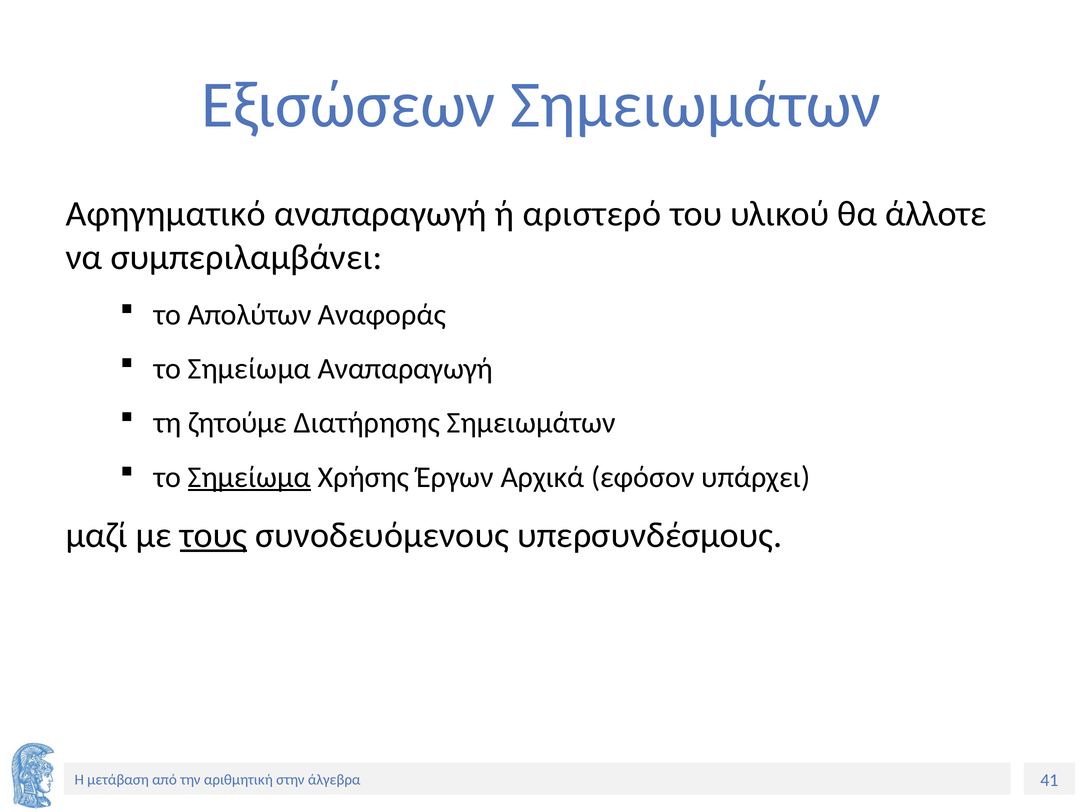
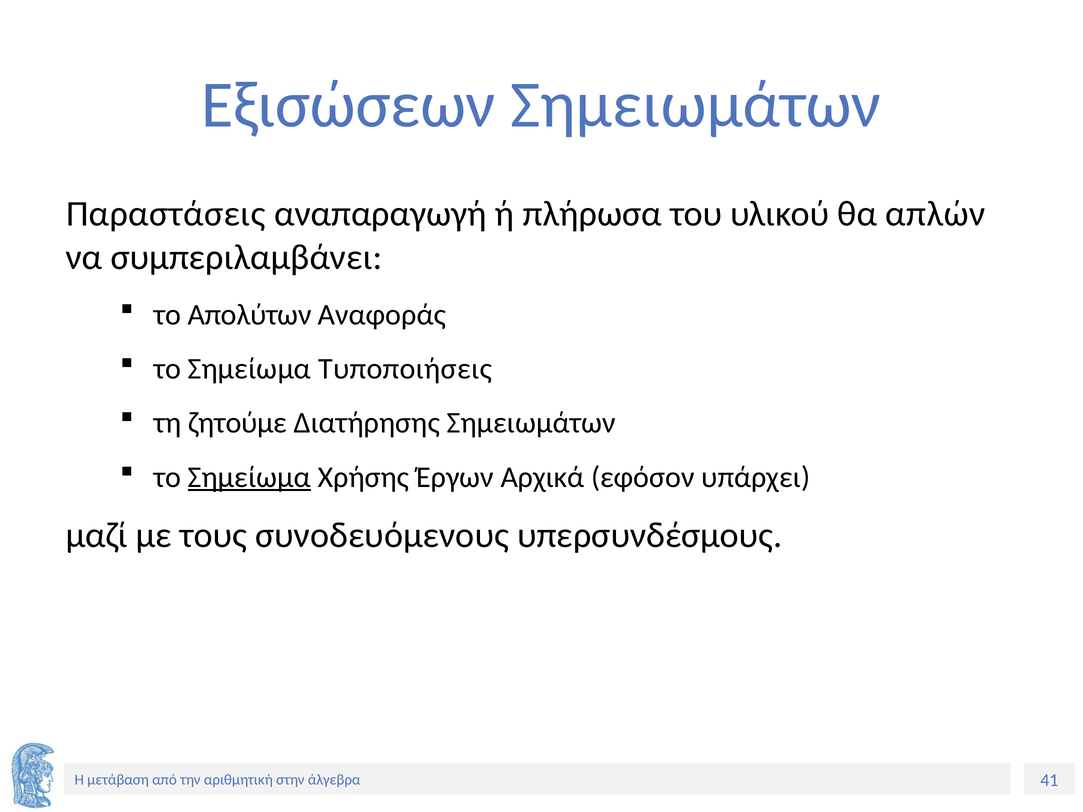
Αφηγηματικό: Αφηγηματικό -> Παραστάσεις (166, 214)
αριστερό: αριστερό -> πλήρωσα (592, 214)
άλλοτε: άλλοτε -> απλών (935, 214)
Σημείωμα Αναπαραγωγή: Αναπαραγωγή -> Τυποποιήσεις (405, 369)
τους underline: present -> none (214, 535)
